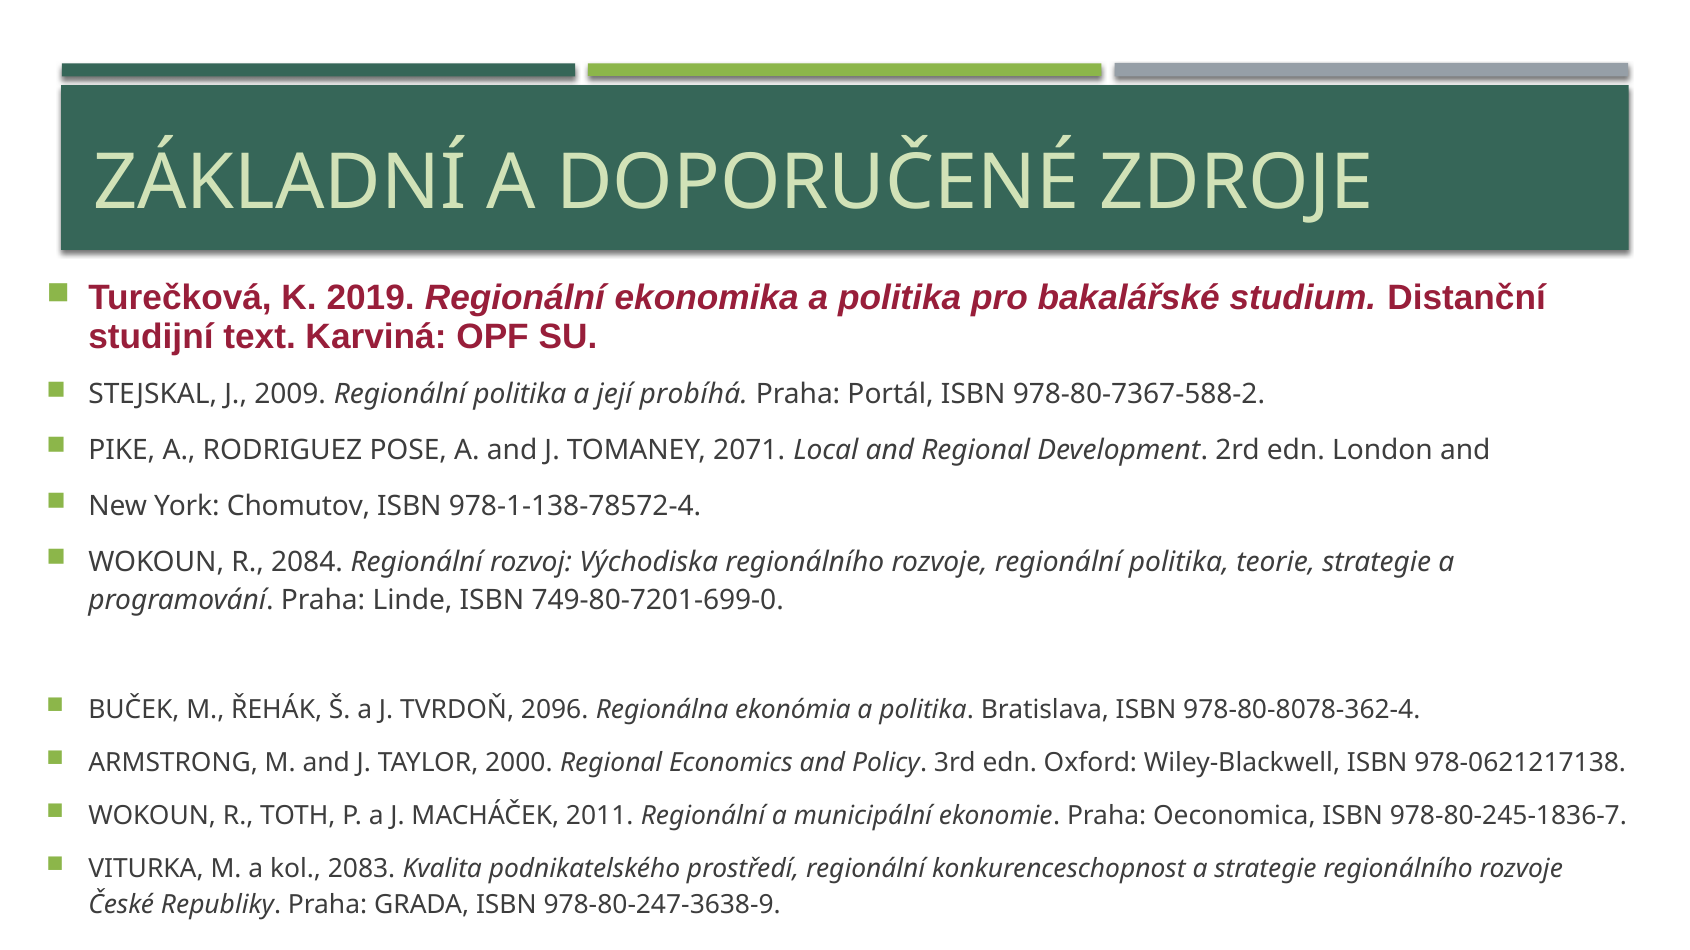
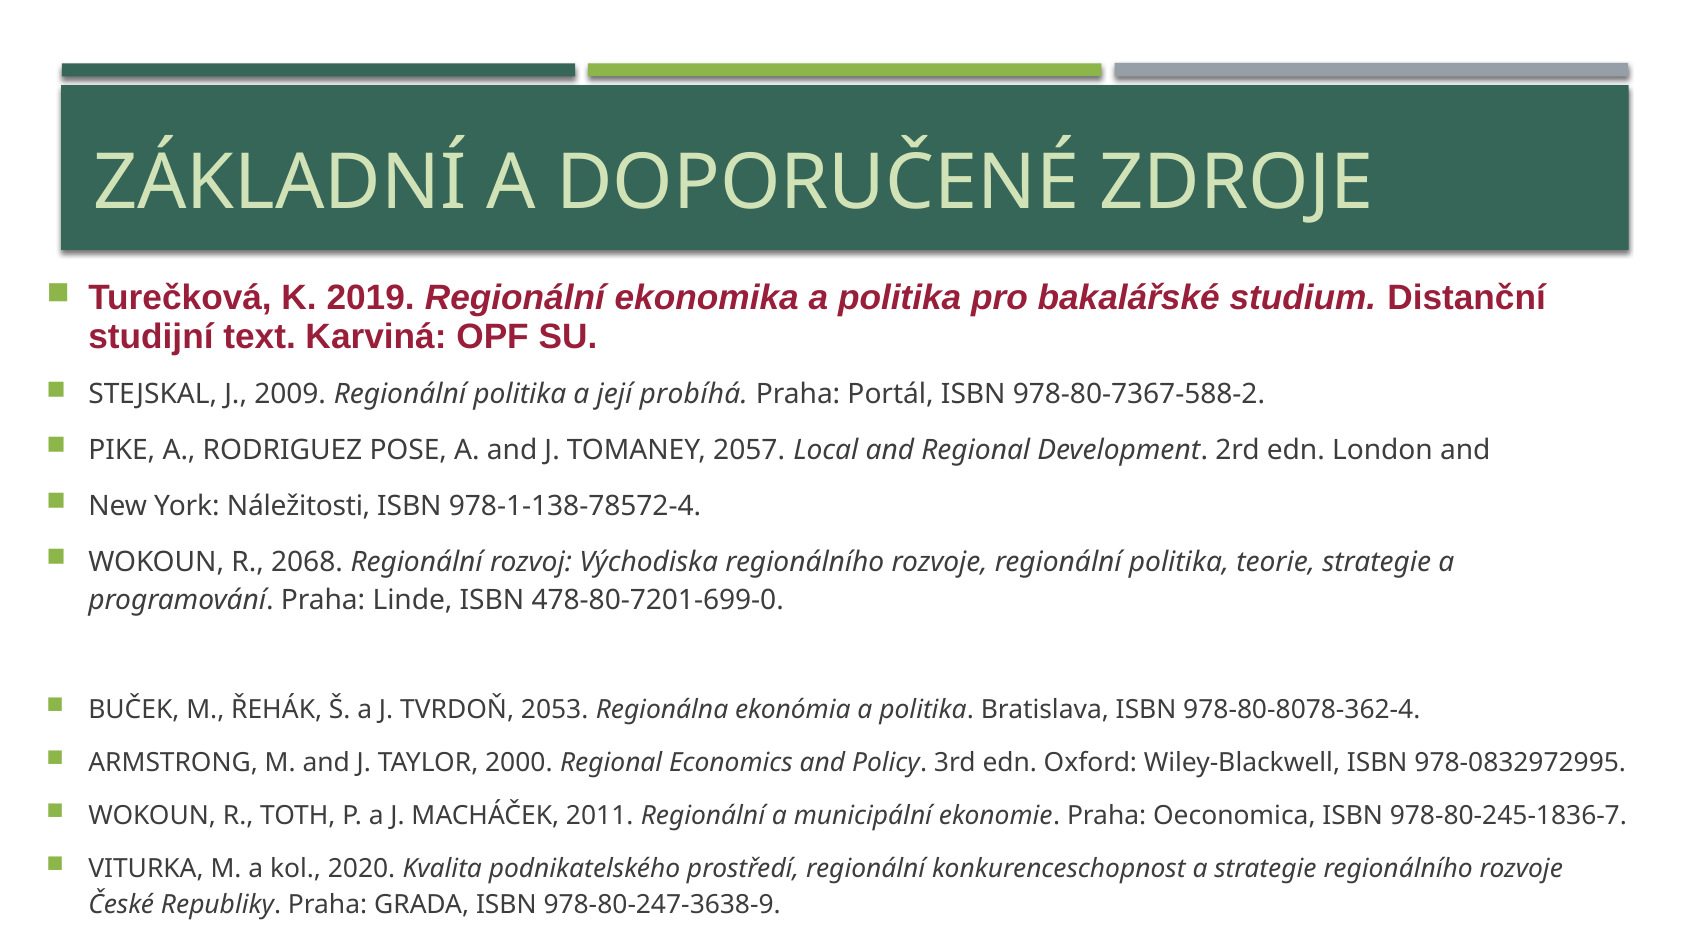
2071: 2071 -> 2057 (749, 451)
Chomutov: Chomutov -> Náležitosti (299, 506)
2084: 2084 -> 2068 (307, 562)
749-80-7201-699-0: 749-80-7201-699-0 -> 478-80-7201-699-0 (658, 600)
2096: 2096 -> 2053 (555, 710)
978-0621217138: 978-0621217138 -> 978-0832972995 (1520, 763)
2083: 2083 -> 2020 (362, 869)
